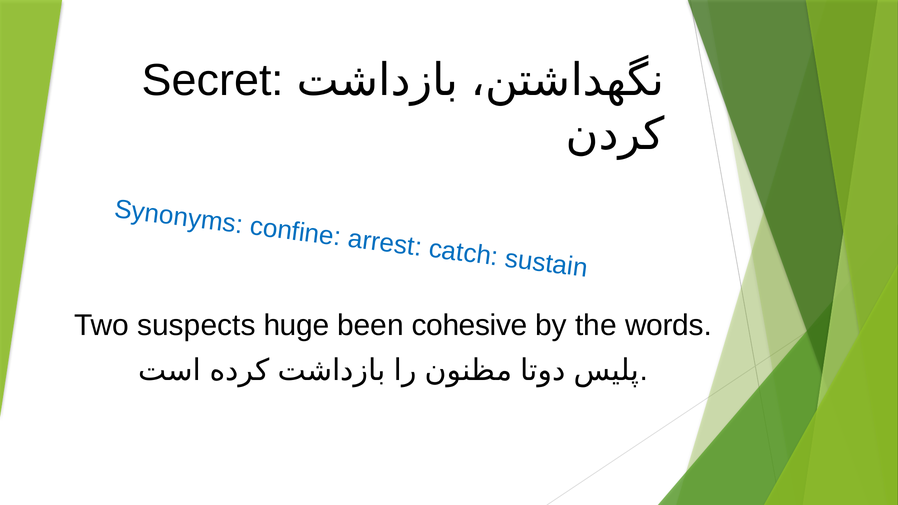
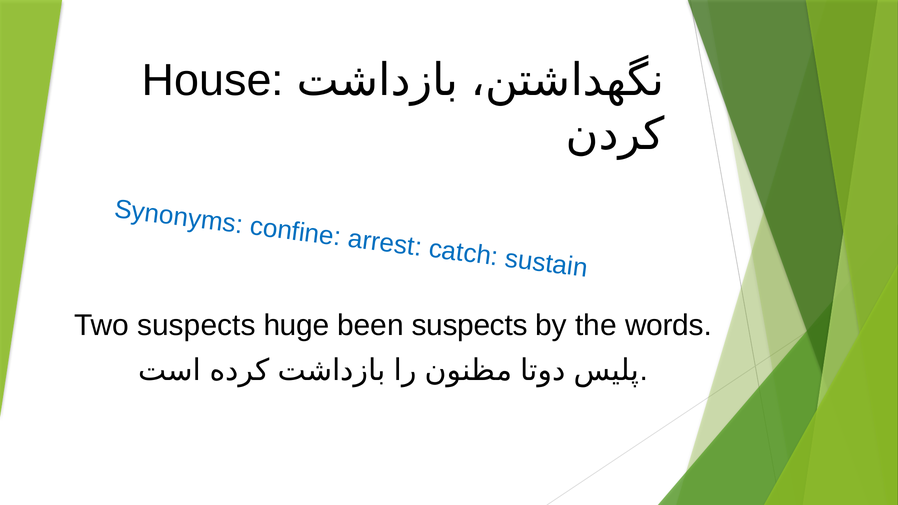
Secret: Secret -> House (213, 81)
been cohesive: cohesive -> suspects (470, 325)
